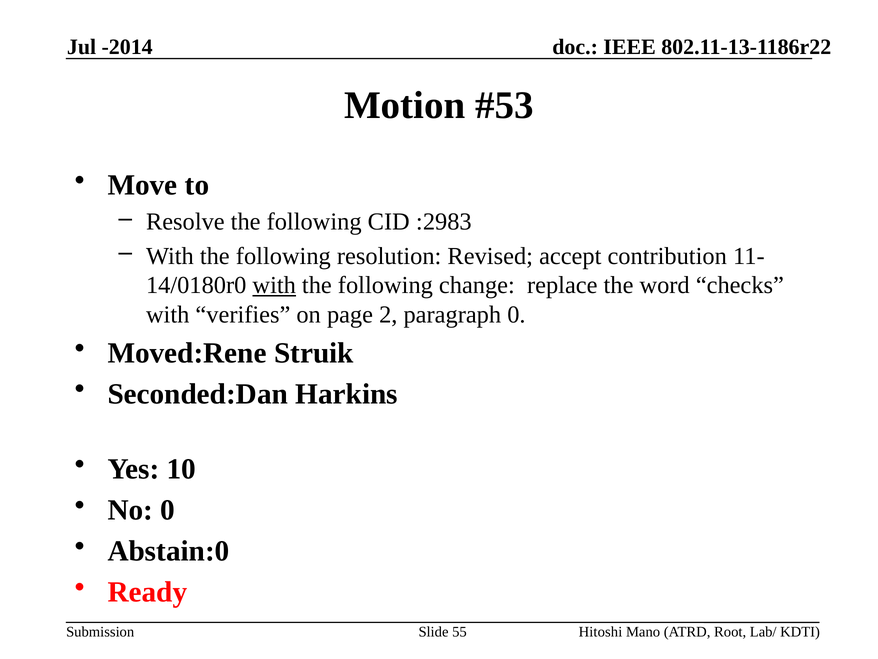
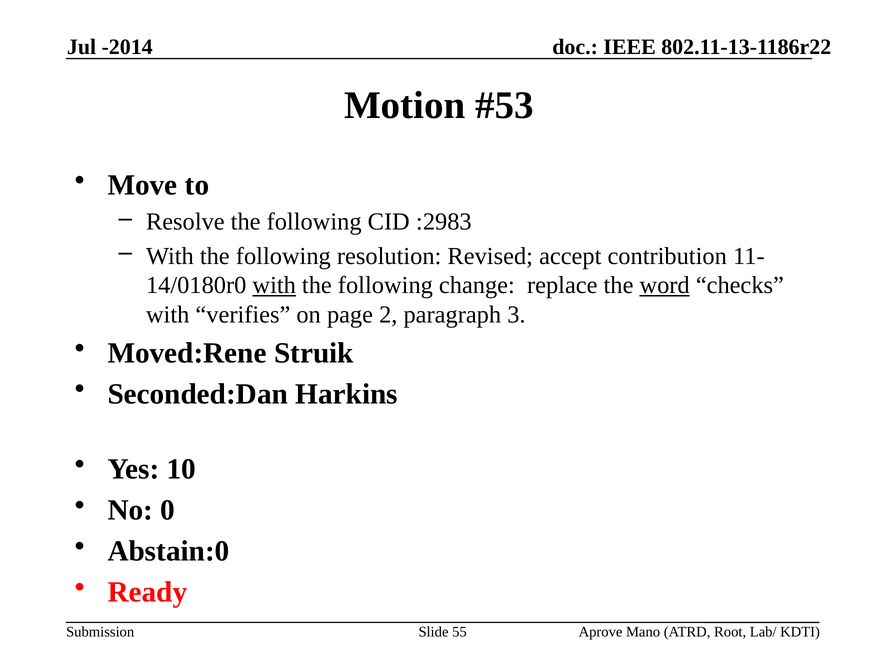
word underline: none -> present (665, 285)
paragraph 0: 0 -> 3 (516, 314)
Hitoshi: Hitoshi -> Aprove (601, 632)
